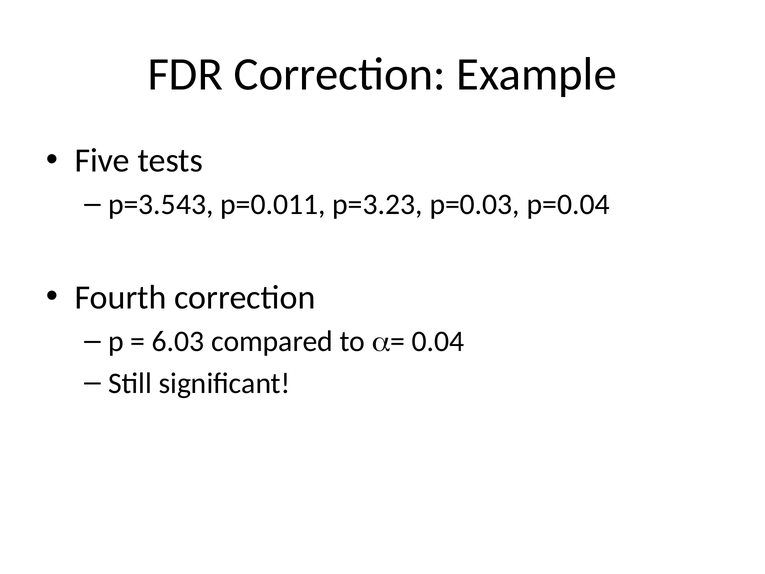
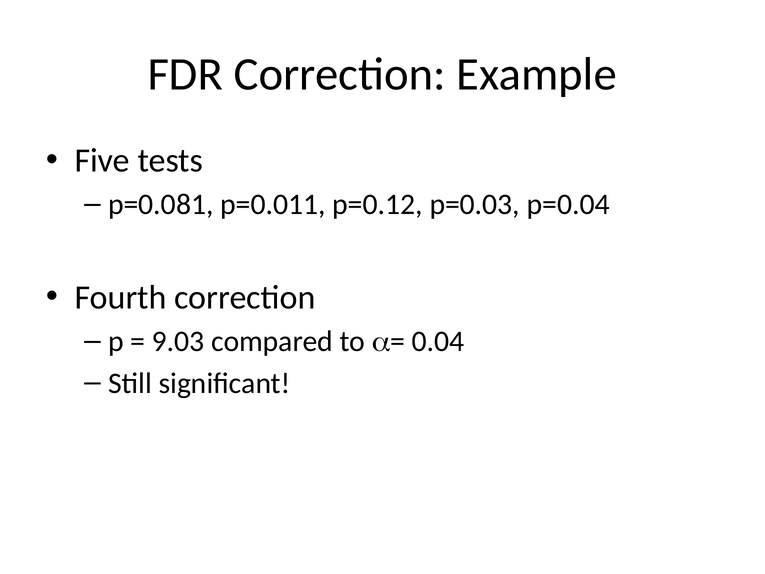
p=3.543: p=3.543 -> p=0.081 (161, 204)
p=3.23: p=3.23 -> p=0.12 (378, 204)
6.03: 6.03 -> 9.03 (178, 341)
